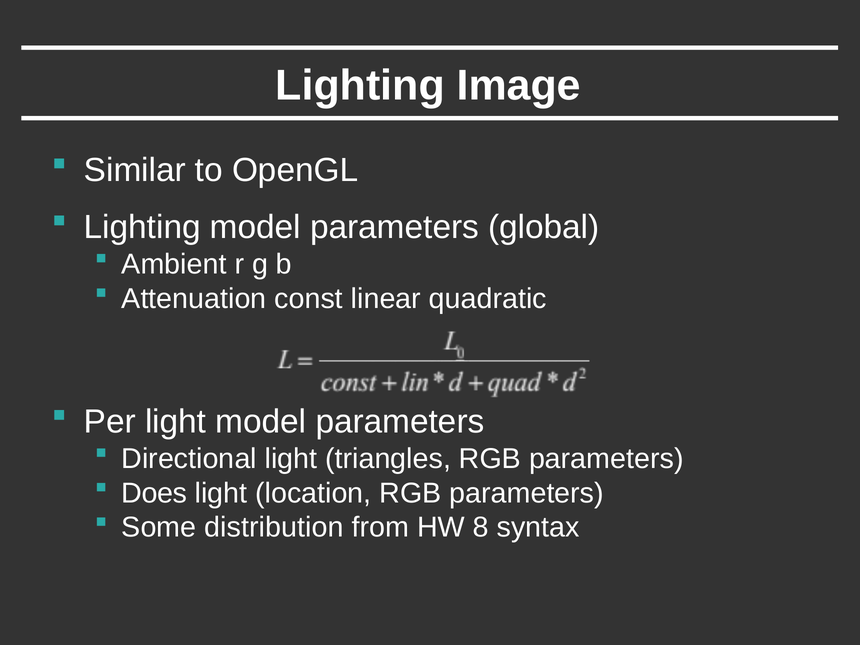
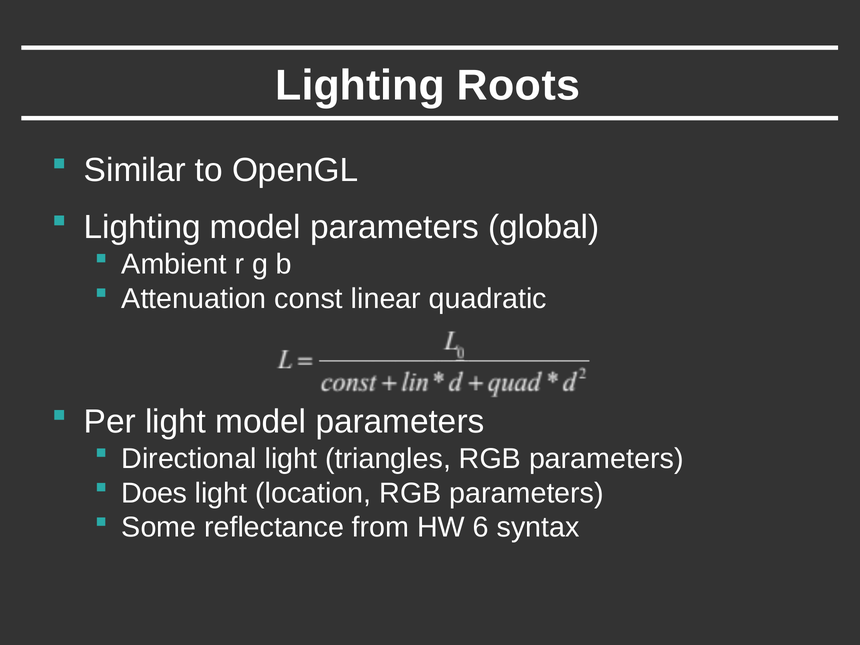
Image: Image -> Roots (519, 85)
distribution: distribution -> reflectance (274, 527)
8: 8 -> 6 (481, 527)
